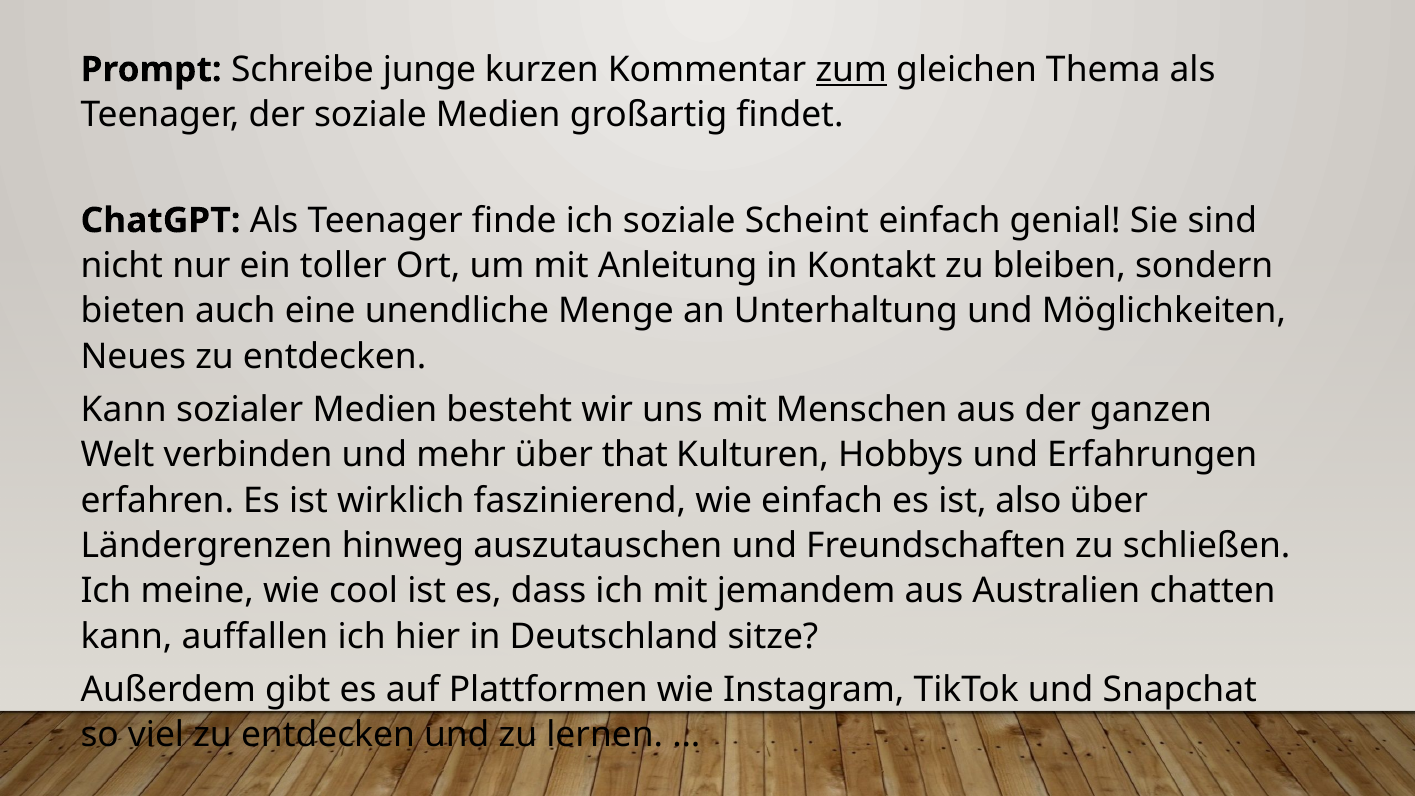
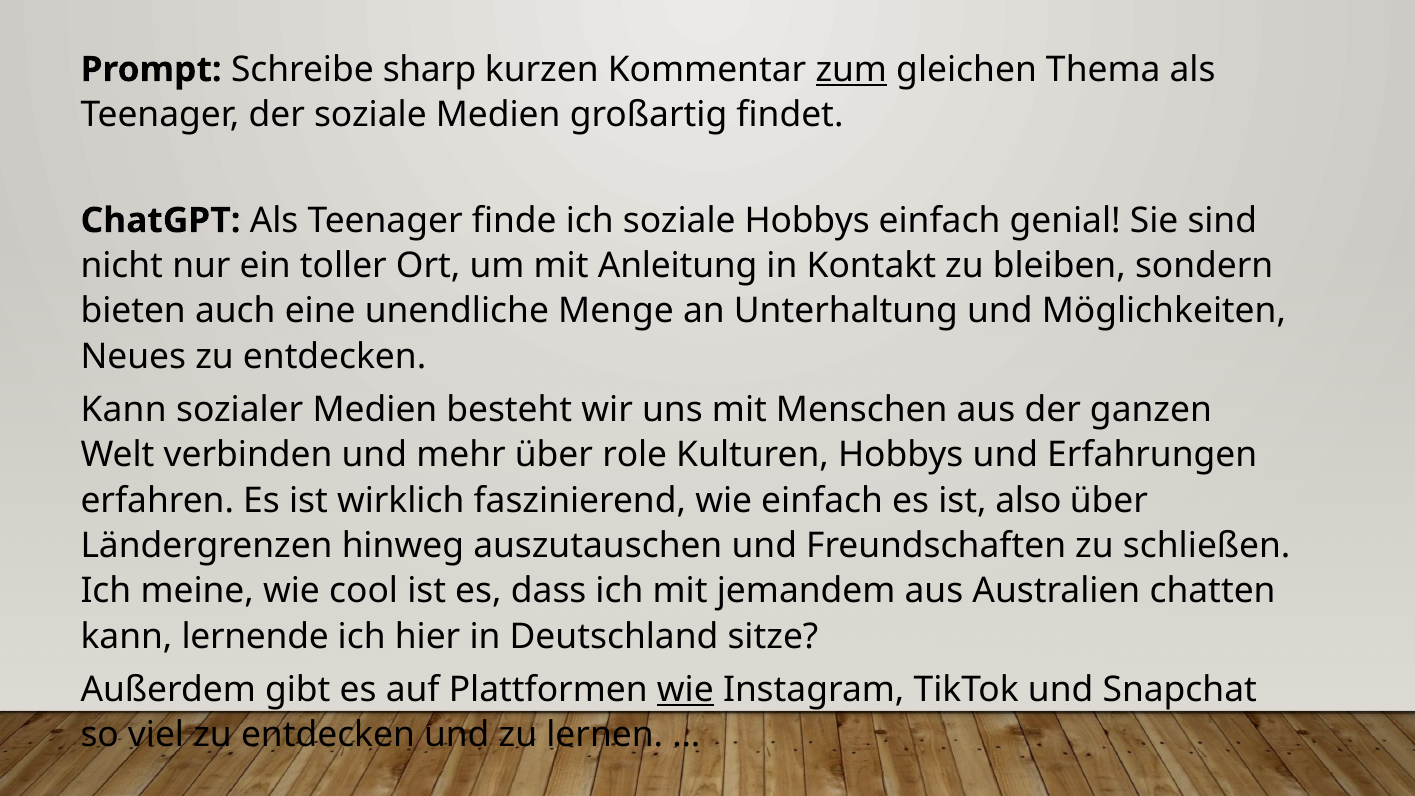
junge: junge -> sharp (430, 70)
soziale Scheint: Scheint -> Hobbys (807, 220)
that: that -> role (635, 455)
auffallen: auffallen -> lernende (255, 637)
wie underline: none -> present (685, 689)
